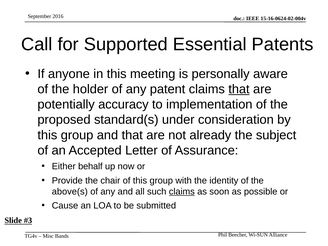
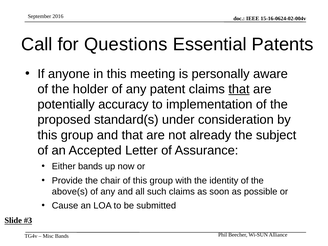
Supported: Supported -> Questions (126, 44)
Either behalf: behalf -> bands (90, 166)
claims underline: present -> none (182, 192)
